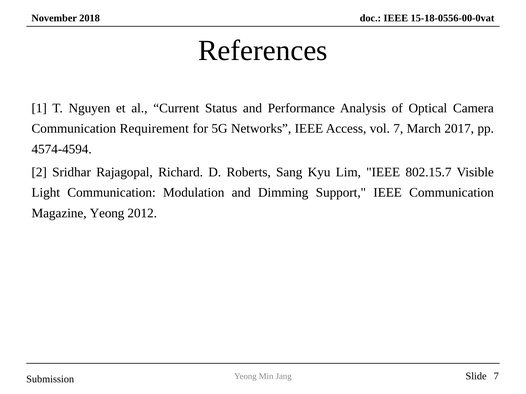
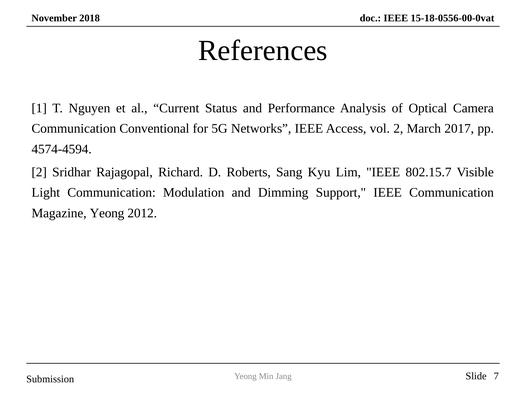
Requirement: Requirement -> Conventional (154, 129)
vol 7: 7 -> 2 (398, 129)
